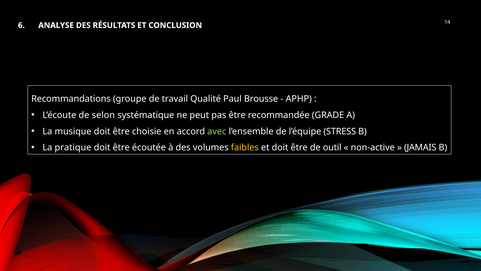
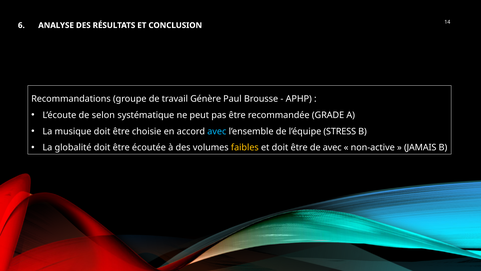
Qualité: Qualité -> Génère (206, 99)
avec colour: light green -> light blue (217, 131)
pratique: pratique -> globalité (73, 147)
de outil: outil -> avec (332, 147)
